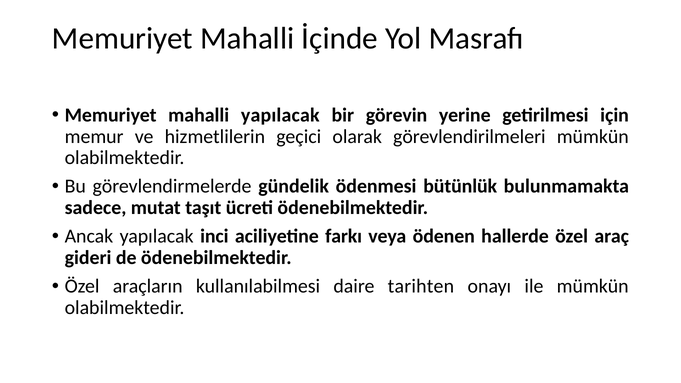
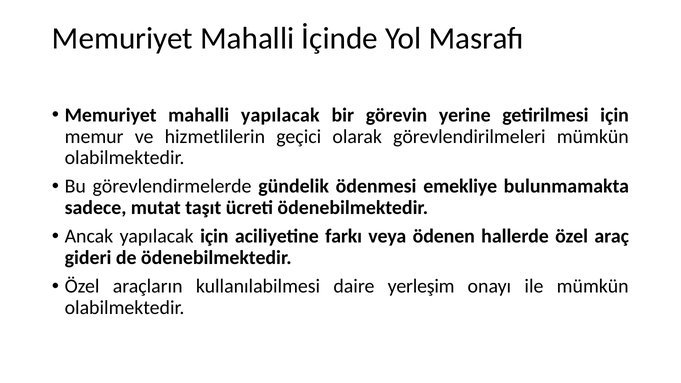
bütünlük: bütünlük -> emekliye (460, 186)
yapılacak inci: inci -> için (214, 236)
tarihten: tarihten -> yerleşim (421, 286)
